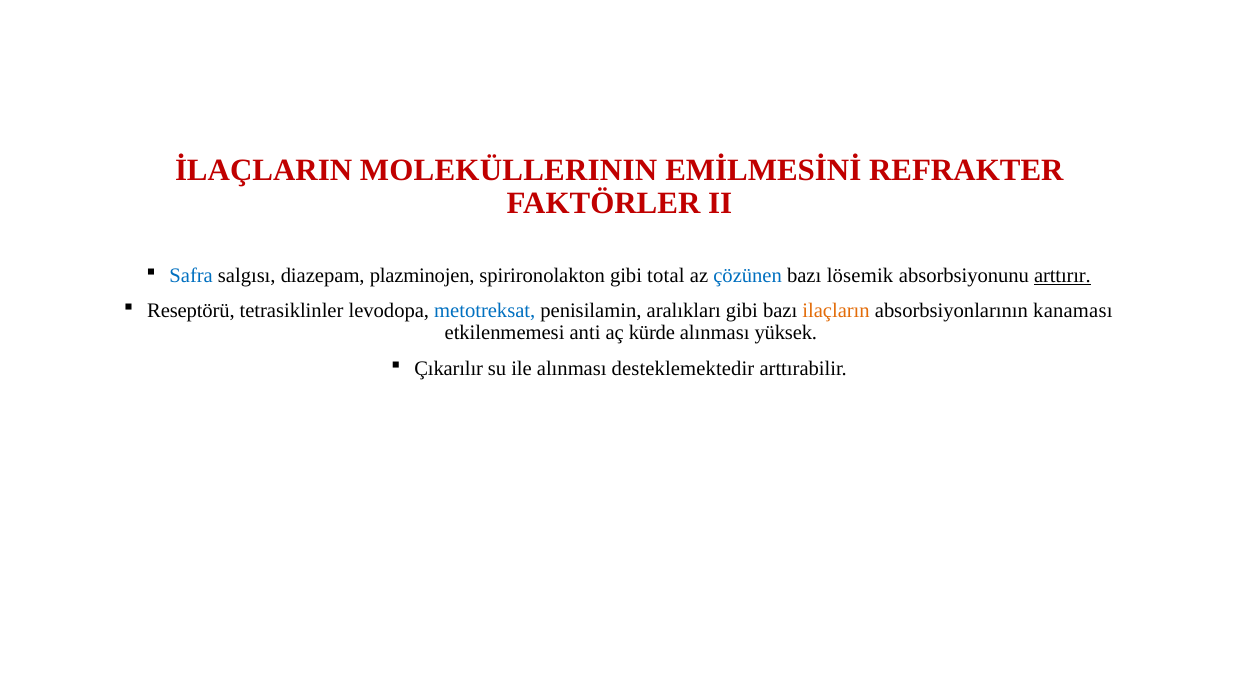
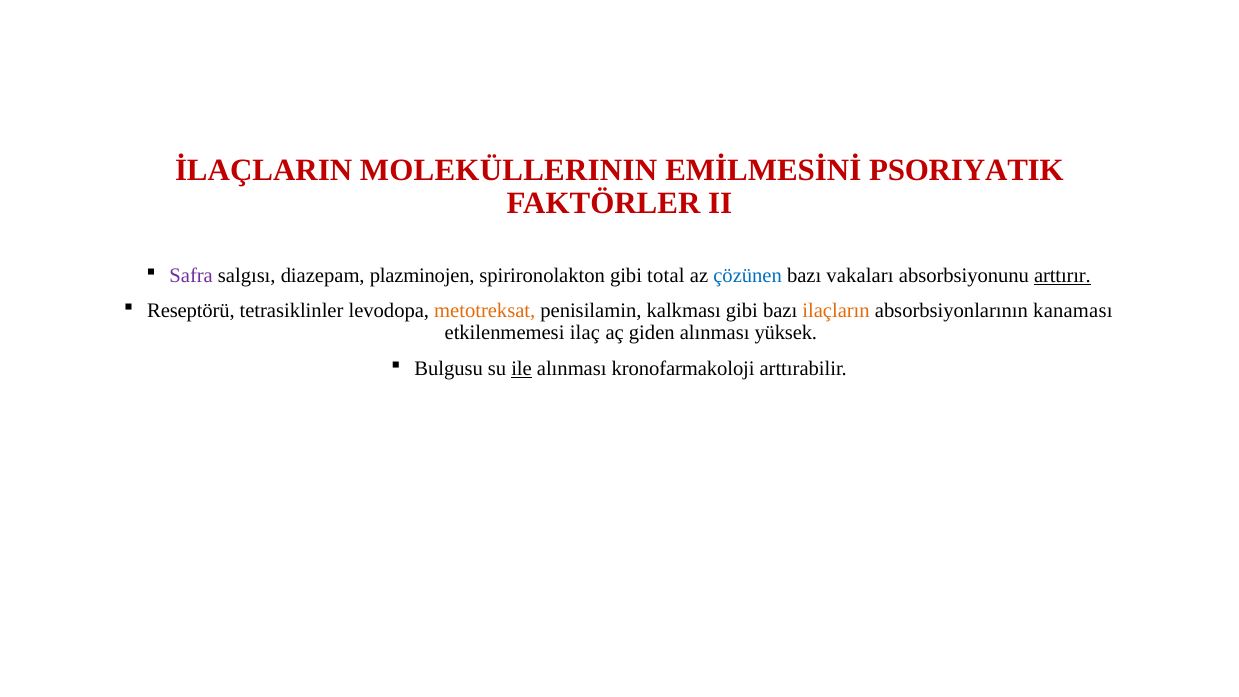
REFRAKTER: REFRAKTER -> PSORIYATIK (966, 170)
Safra colour: blue -> purple (191, 276)
lösemik: lösemik -> vakaları (860, 276)
metotreksat colour: blue -> orange (485, 311)
aralıkları: aralıkları -> kalkması (684, 311)
anti: anti -> ilaç (585, 333)
kürde: kürde -> giden (652, 333)
Çıkarılır: Çıkarılır -> Bulgusu (449, 368)
ile underline: none -> present (522, 368)
desteklemektedir: desteklemektedir -> kronofarmakoloji (683, 368)
